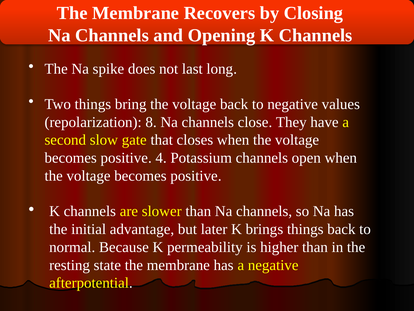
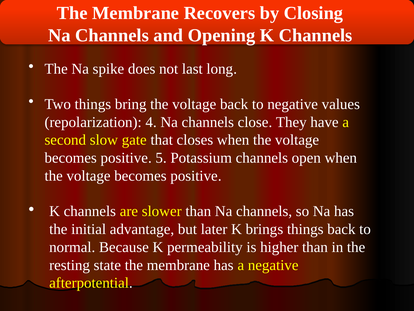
8: 8 -> 4 (151, 122)
4: 4 -> 5 (161, 158)
